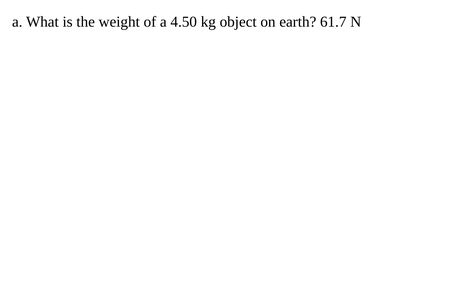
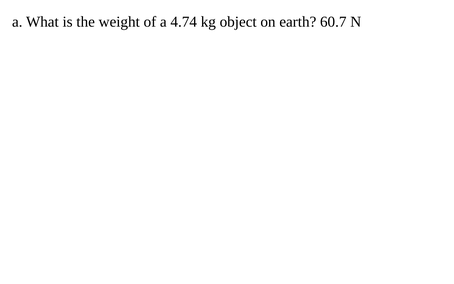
4.50: 4.50 -> 4.74 (184, 22)
61.7: 61.7 -> 60.7 (333, 22)
